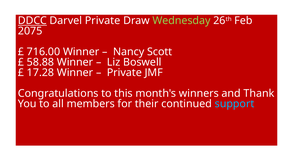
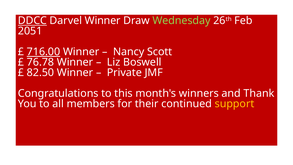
Darvel Private: Private -> Winner (103, 21)
2075: 2075 -> 2051 (30, 31)
716.00 underline: none -> present (43, 52)
58.88: 58.88 -> 76.78 (40, 62)
17.28: 17.28 -> 82.50 (40, 73)
support colour: light blue -> yellow (235, 104)
